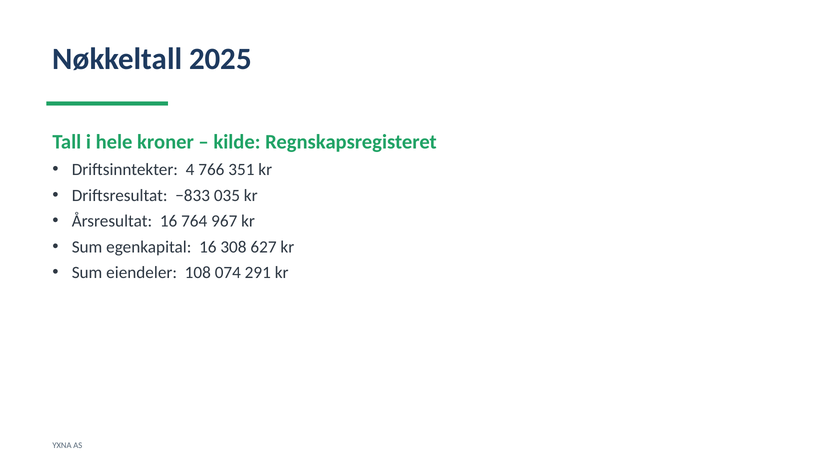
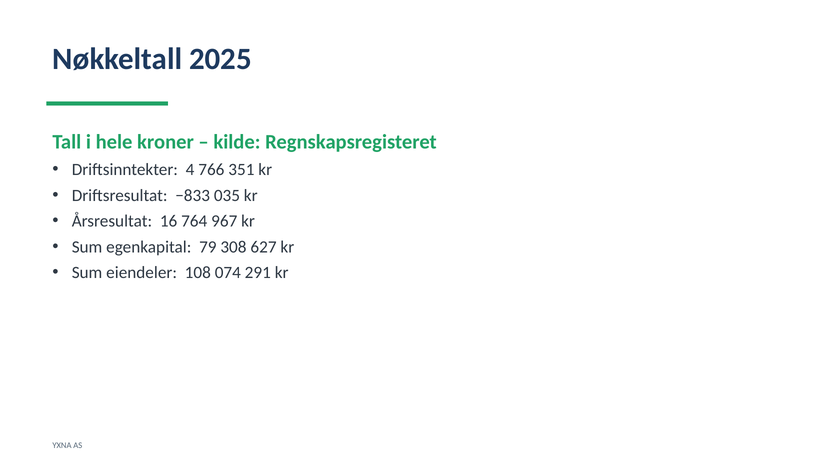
egenkapital 16: 16 -> 79 (208, 247)
